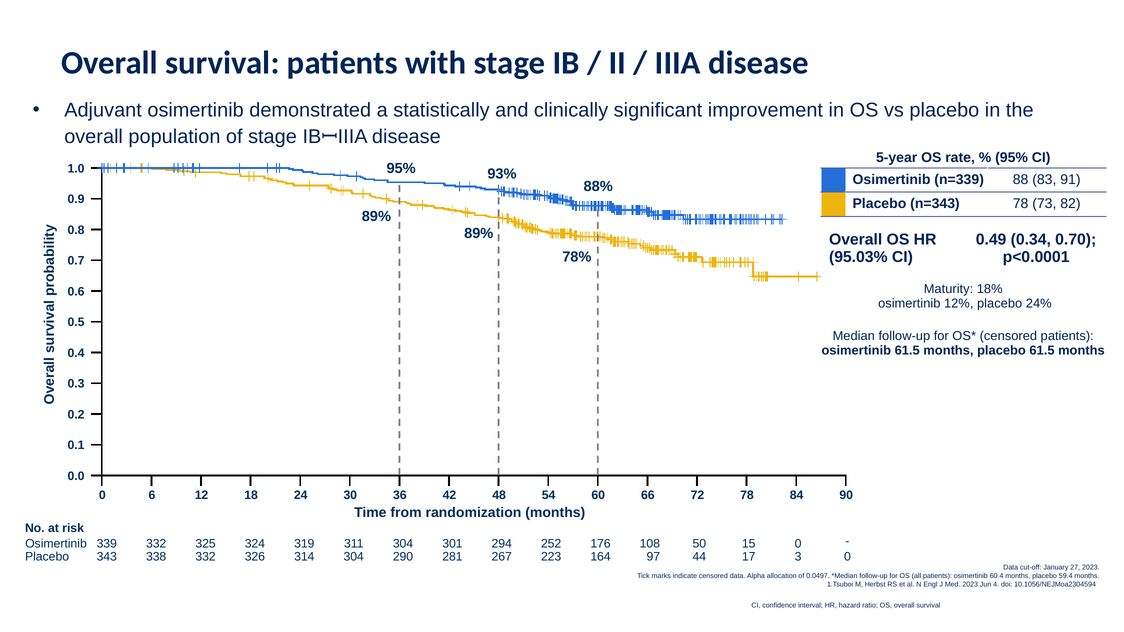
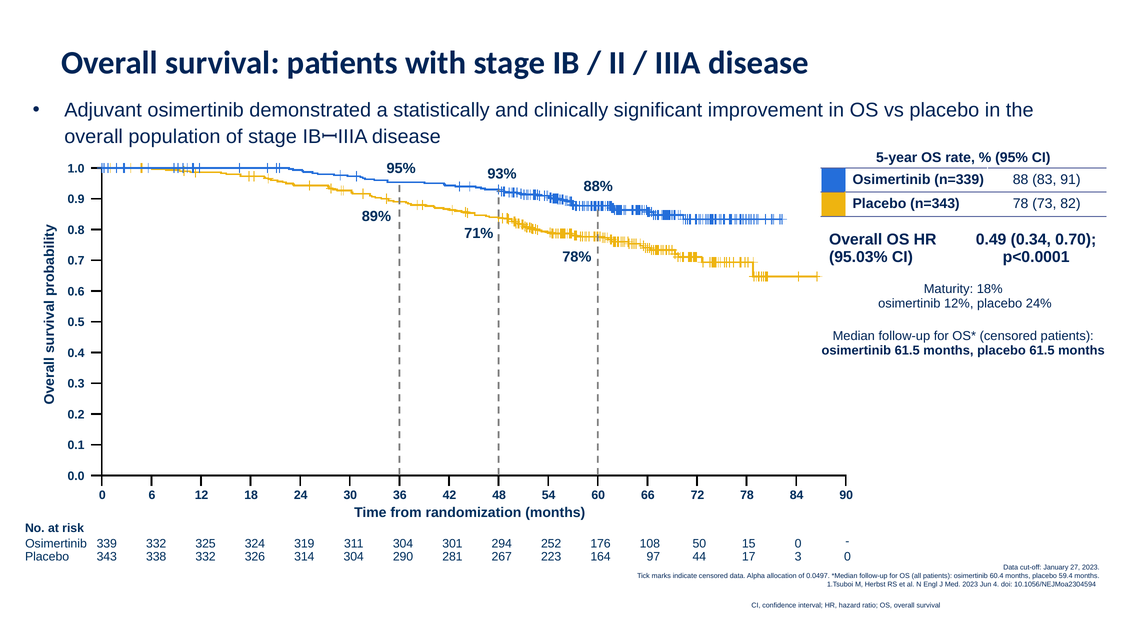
89%: 89% -> 71% (479, 233)
